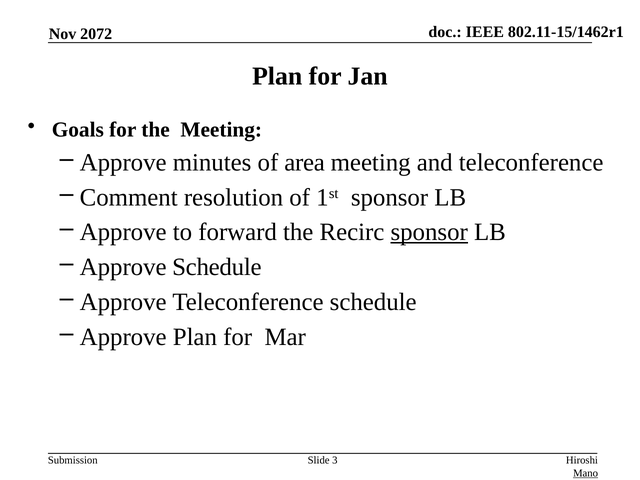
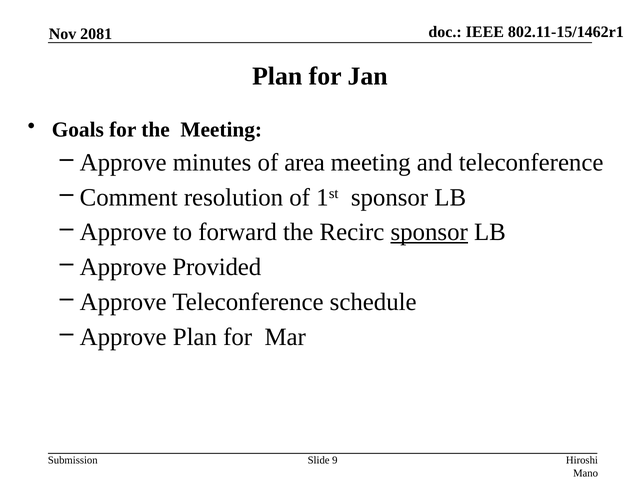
2072: 2072 -> 2081 (96, 34)
Approve Schedule: Schedule -> Provided (217, 267)
3: 3 -> 9 (335, 460)
Mano underline: present -> none (586, 473)
